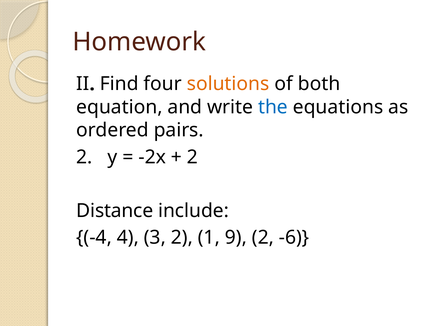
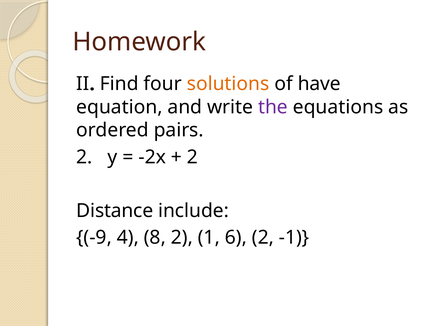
both: both -> have (319, 84)
the colour: blue -> purple (273, 107)
-4: -4 -> -9 (94, 237)
3: 3 -> 8 (155, 237)
9: 9 -> 6 (236, 237)
-6: -6 -> -1 (294, 237)
